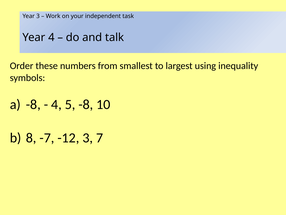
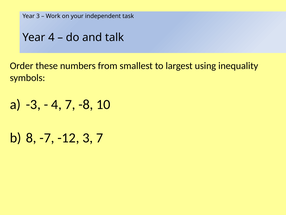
-8: -8 -> -3 (33, 104)
4 5: 5 -> 7 (70, 104)
